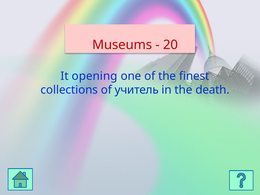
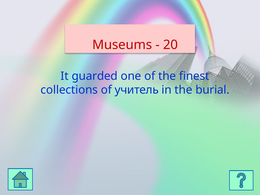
opening: opening -> guarded (95, 76)
death: death -> burial (212, 90)
